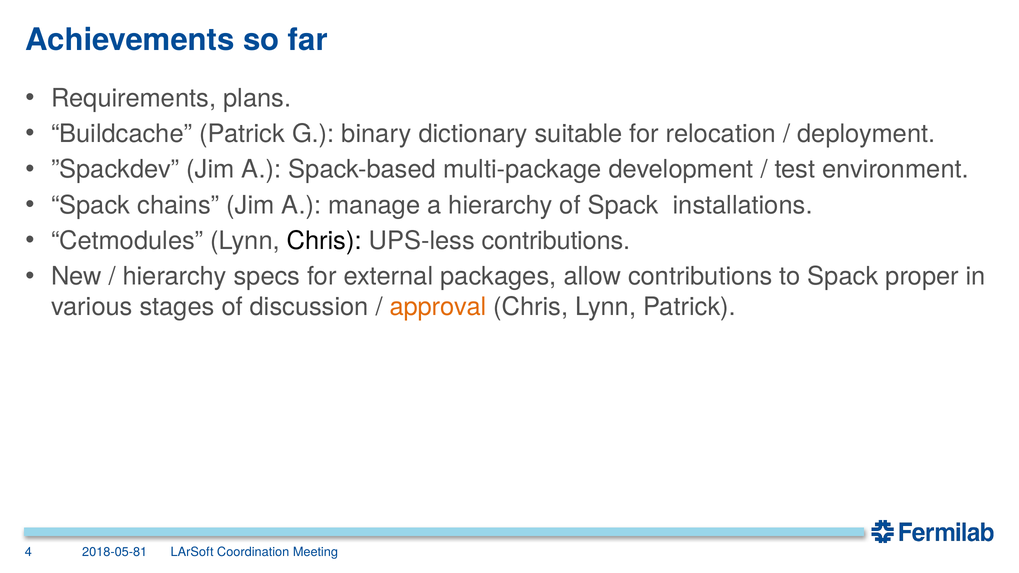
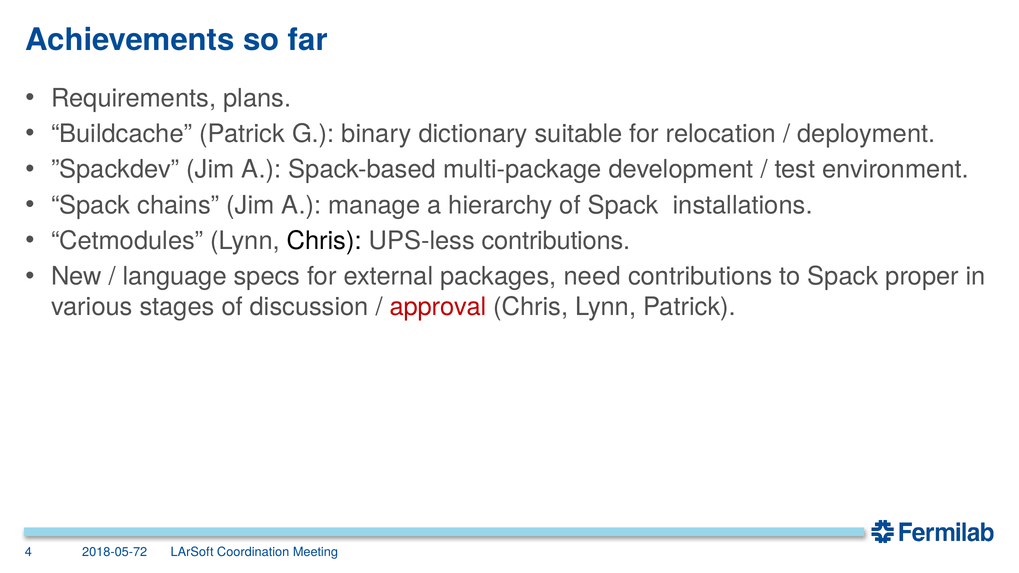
hierarchy: hierarchy -> language (175, 277)
allow: allow -> need (592, 277)
approval colour: orange -> red (438, 307)
2018-05-81: 2018-05-81 -> 2018-05-72 (115, 552)
